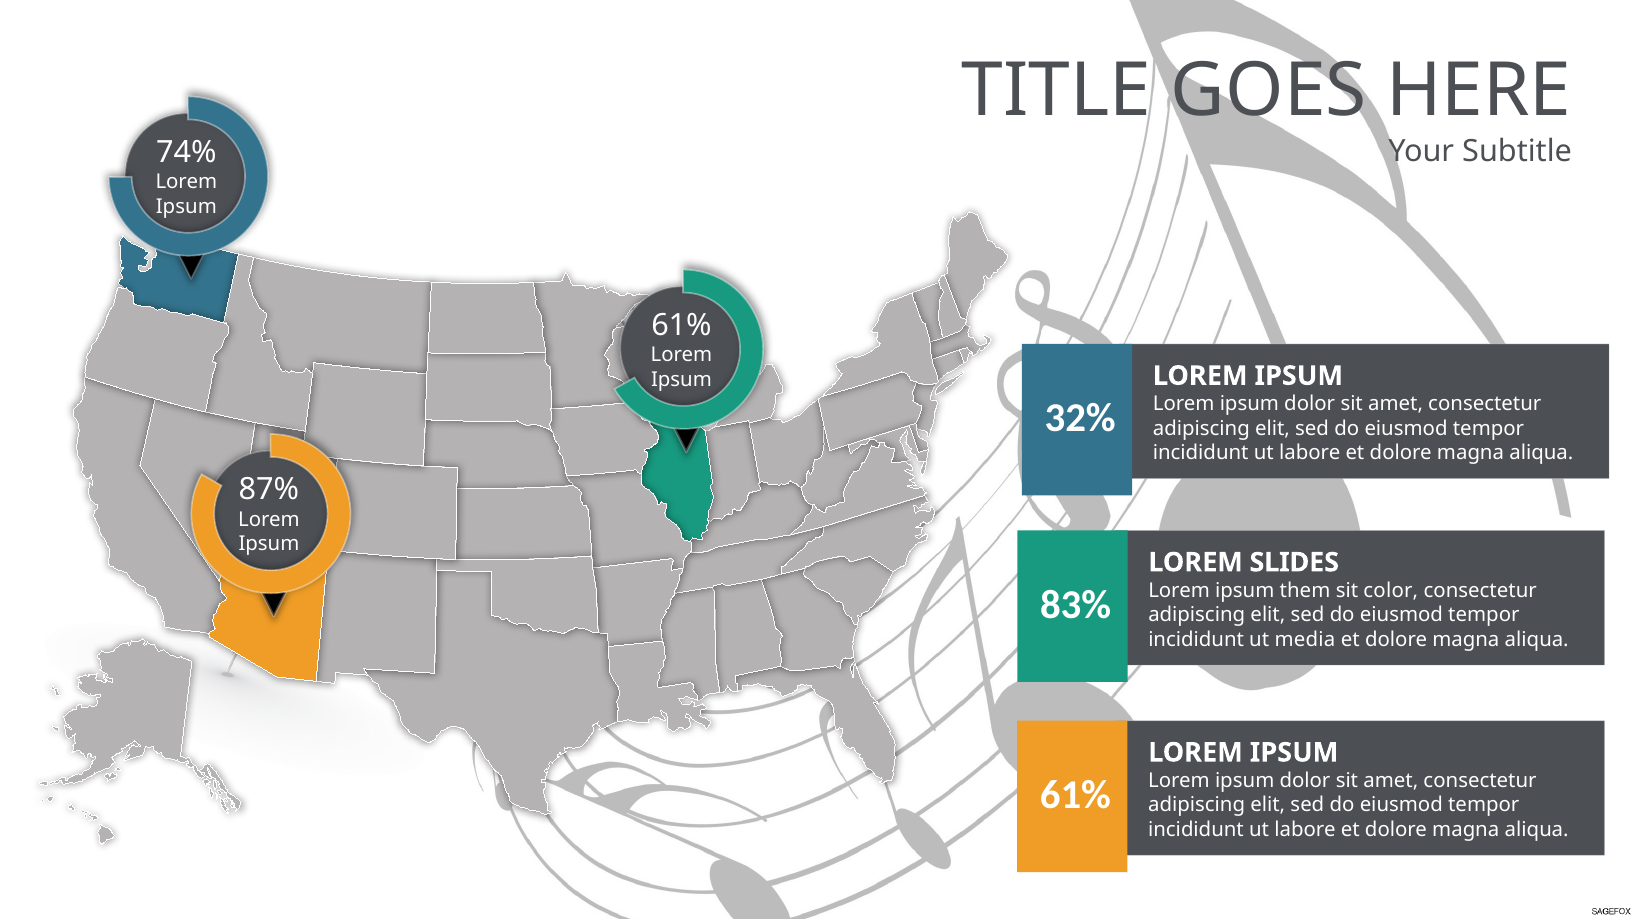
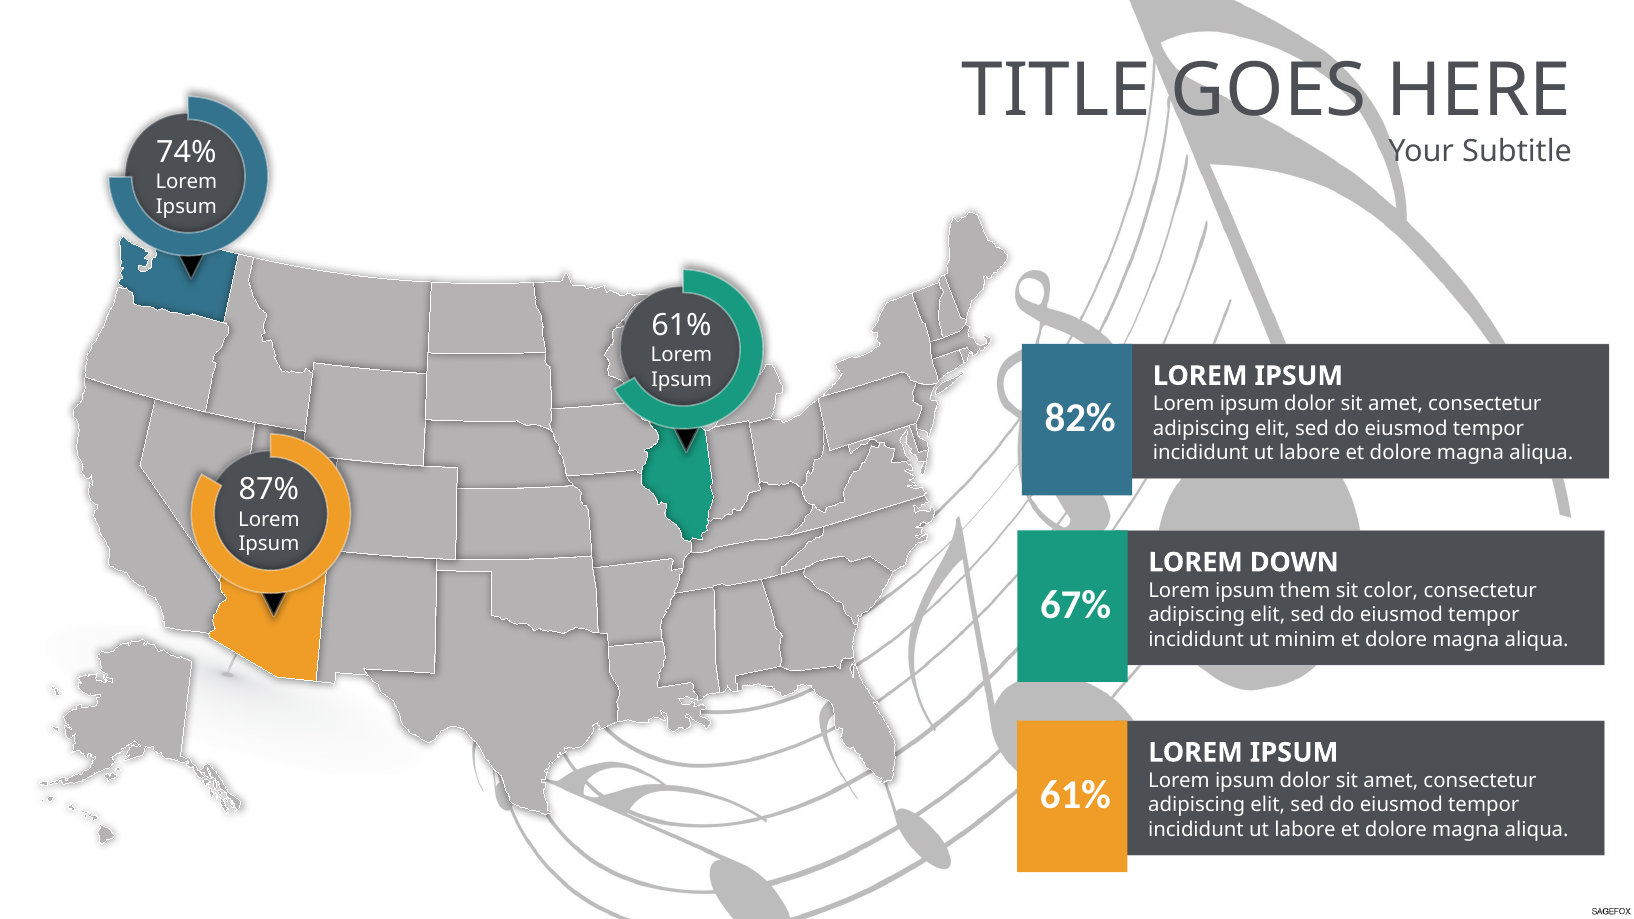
32%: 32% -> 82% (1080, 418)
SLIDES: SLIDES -> DOWN (1294, 563)
83%: 83% -> 67% (1076, 605)
media: media -> minim (1305, 640)
